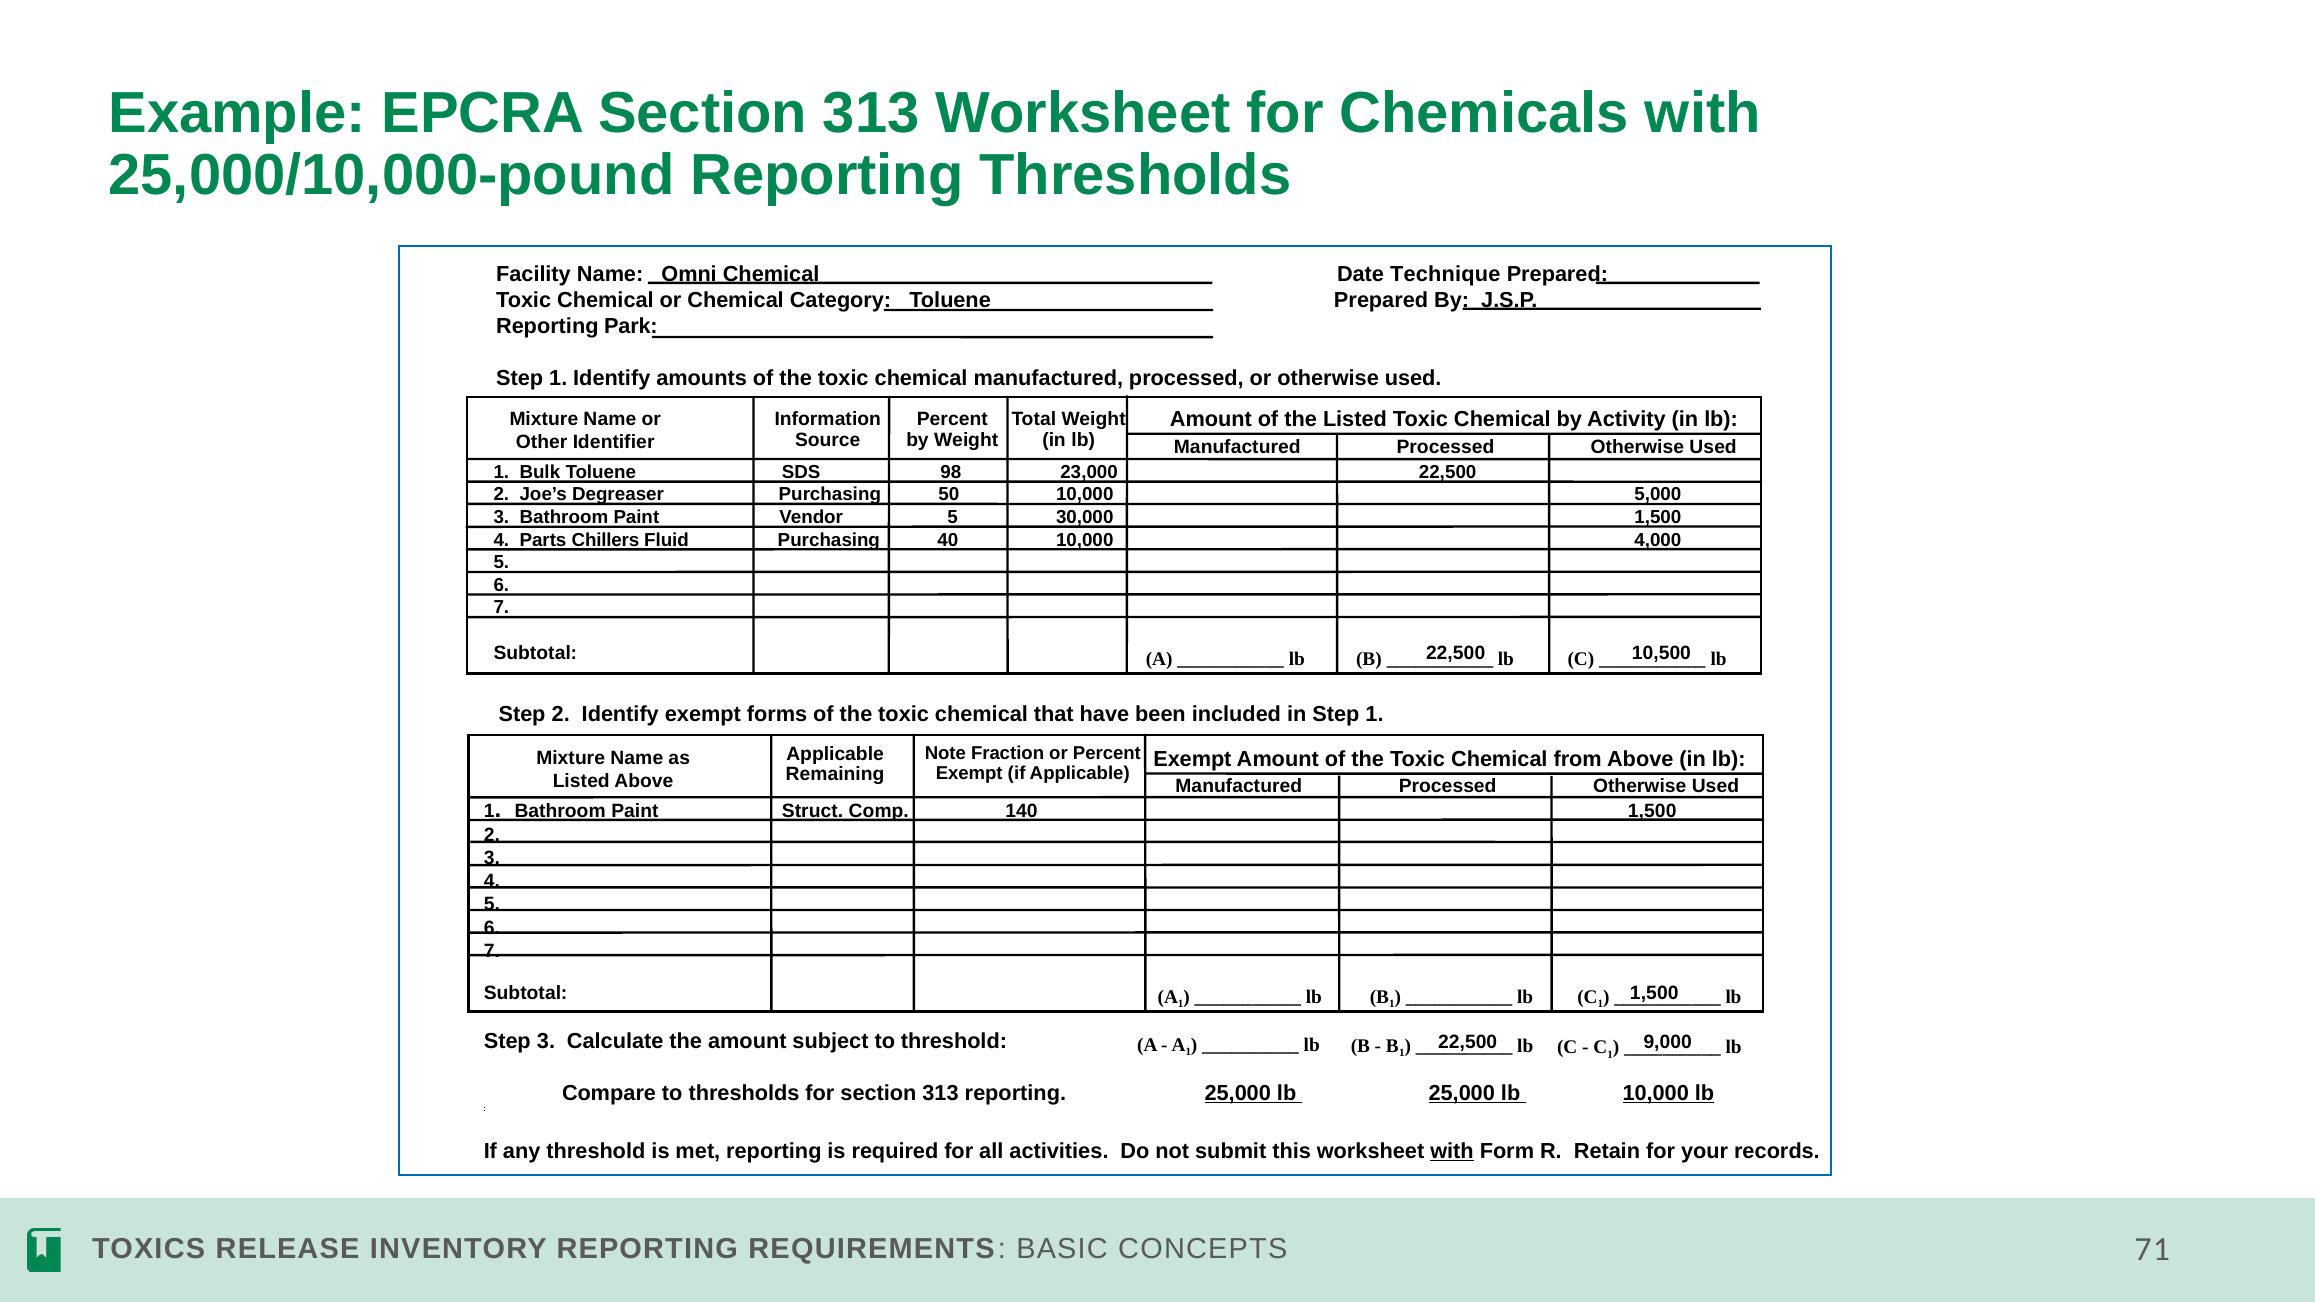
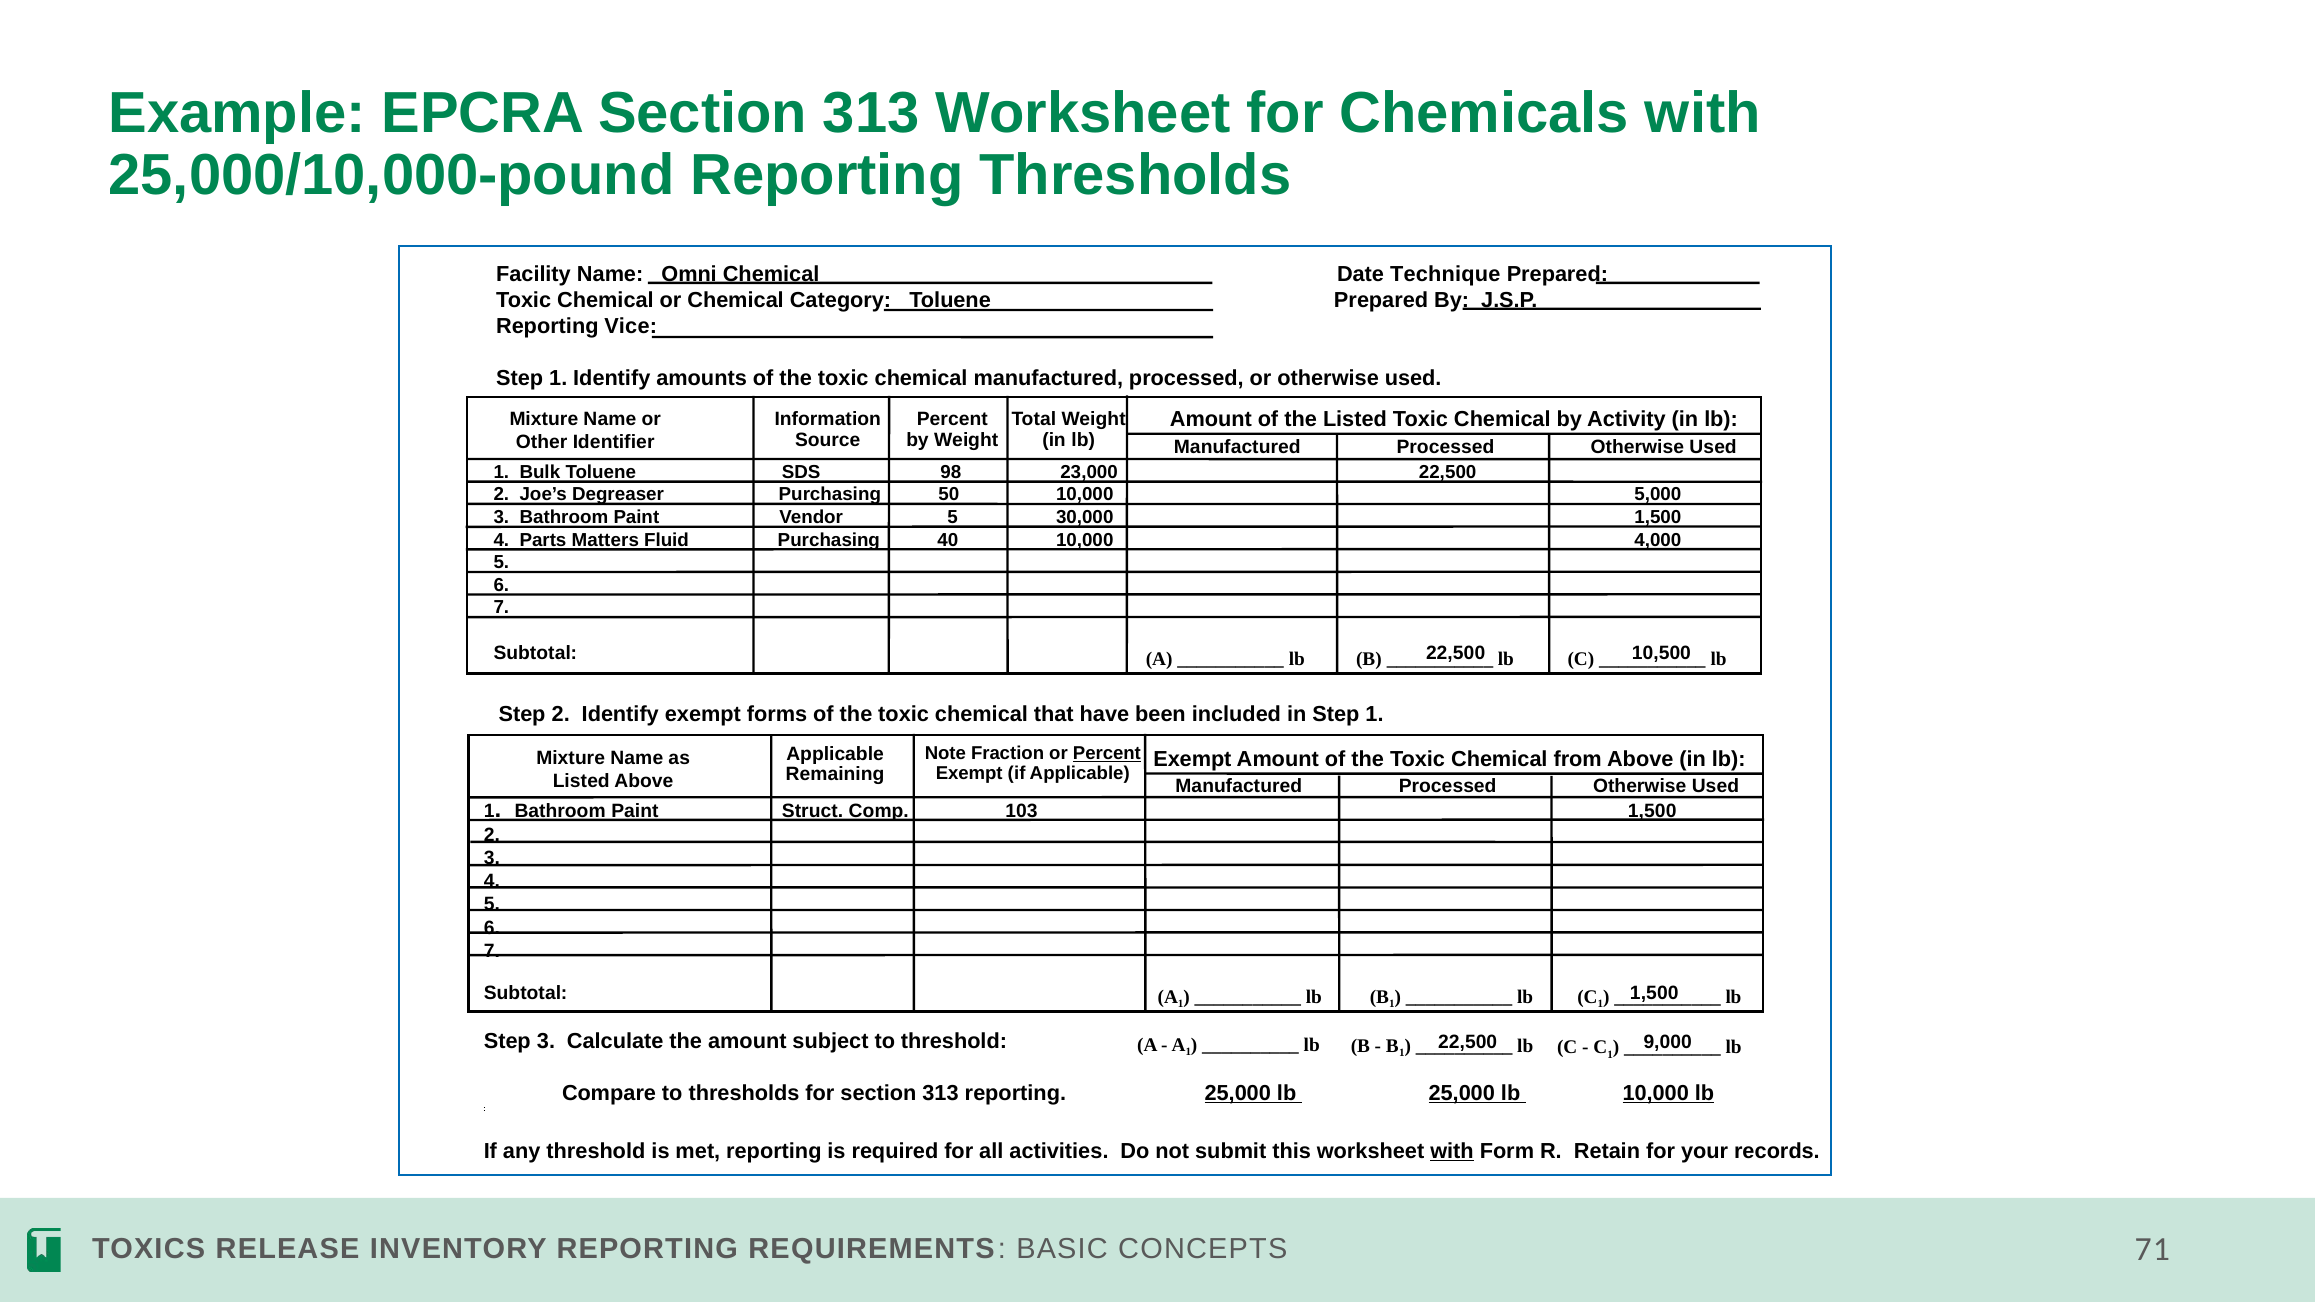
Park: Park -> Vice (631, 326)
Chillers: Chillers -> Matters (605, 540)
Percent underline: none -> present (1107, 753)
140: 140 -> 103 (1022, 811)
